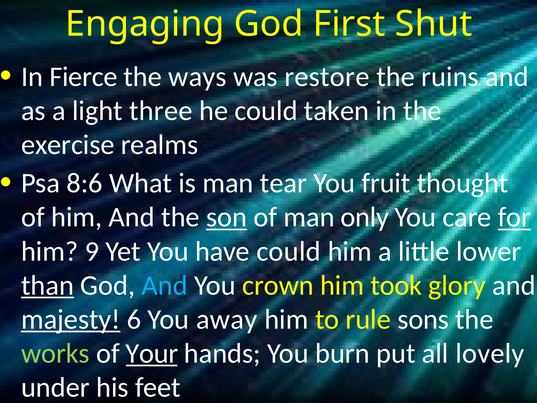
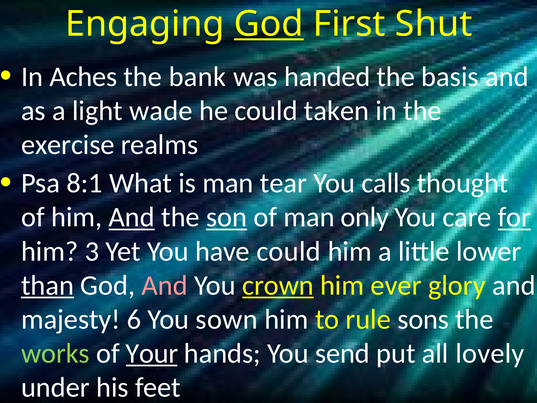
God underline: none -> present (269, 24)
Fierce: Fierce -> Aches (83, 77)
ways: ways -> bank (197, 77)
restore: restore -> handed (327, 77)
ruins: ruins -> basis (450, 77)
three: three -> wade (161, 111)
8:6: 8:6 -> 8:1 (84, 183)
fruit: fruit -> calls (386, 183)
And underline: none -> present (132, 217)
9: 9 -> 3 (92, 251)
And colour: light blue -> pink (165, 285)
crown underline: none -> present (278, 285)
took: took -> ever (396, 285)
majesty underline: present -> none (71, 319)
away: away -> sown (227, 319)
burn: burn -> send (343, 353)
